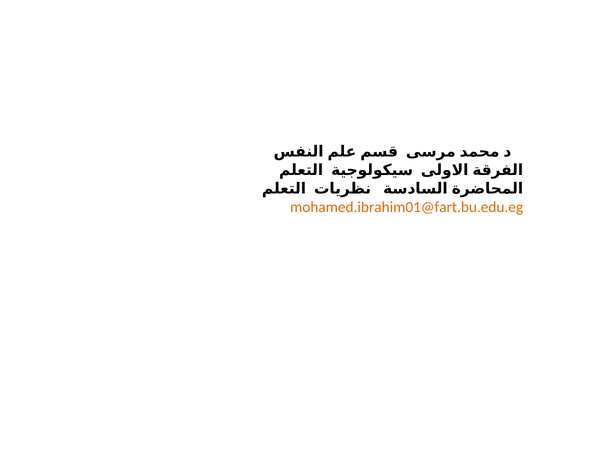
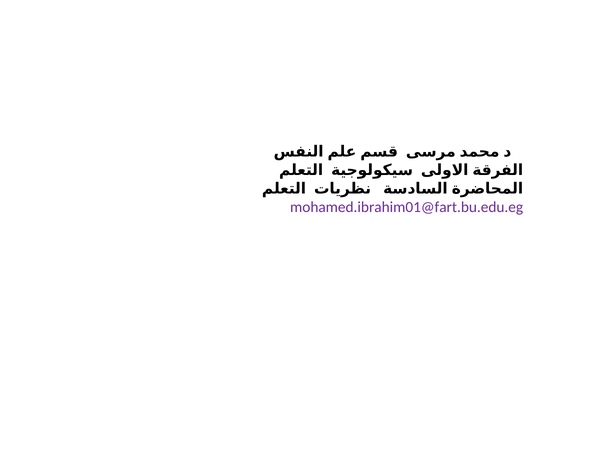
mohamed.ibrahim01@fart.bu.edu.eg colour: orange -> purple (407, 207)
